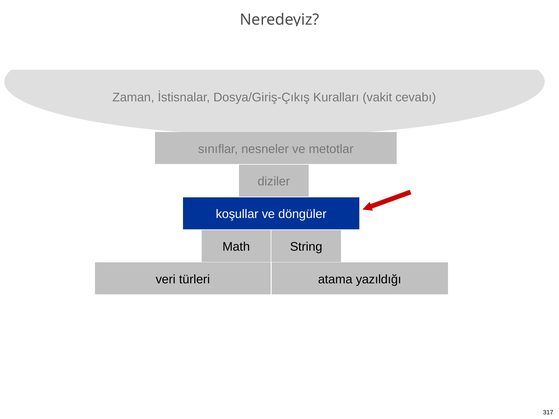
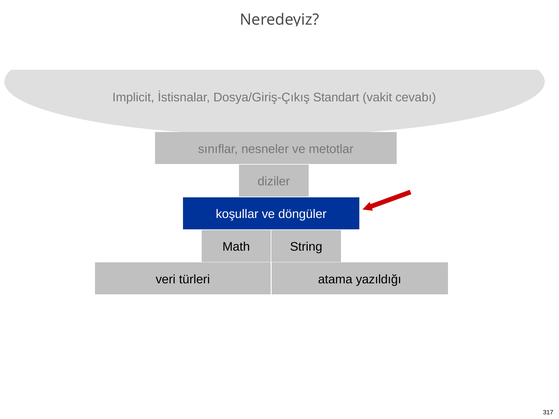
Zaman: Zaman -> Implicit (133, 98)
Kuralları: Kuralları -> Standart (336, 98)
